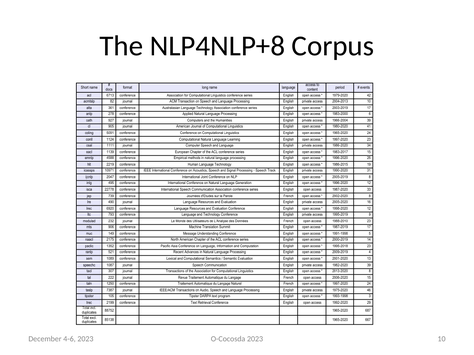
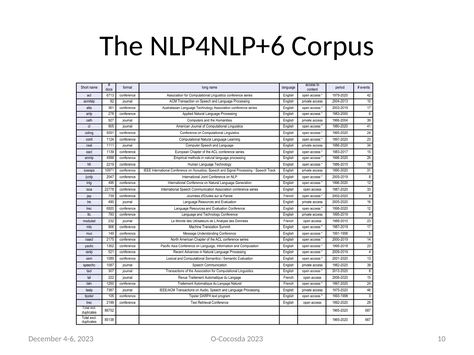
NLP4NLP+8: NLP4NLP+8 -> NLP4NLP+6 (217, 46)
